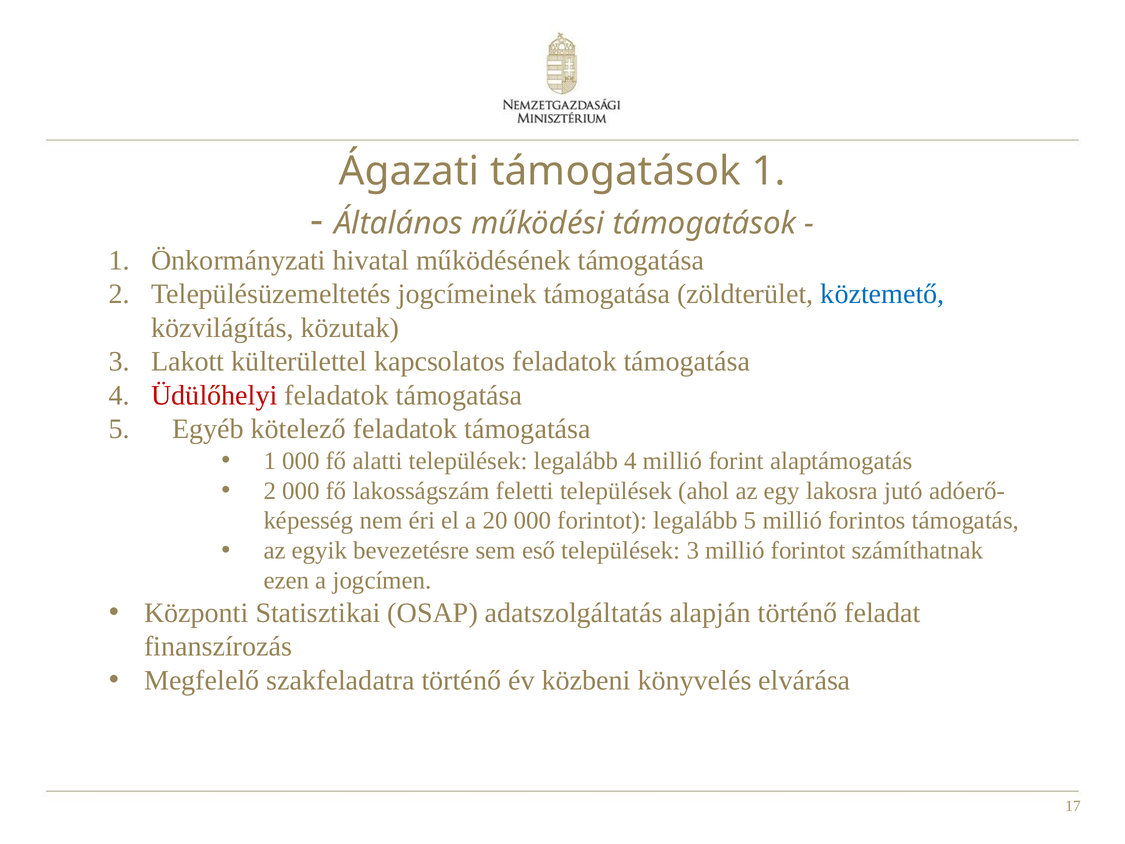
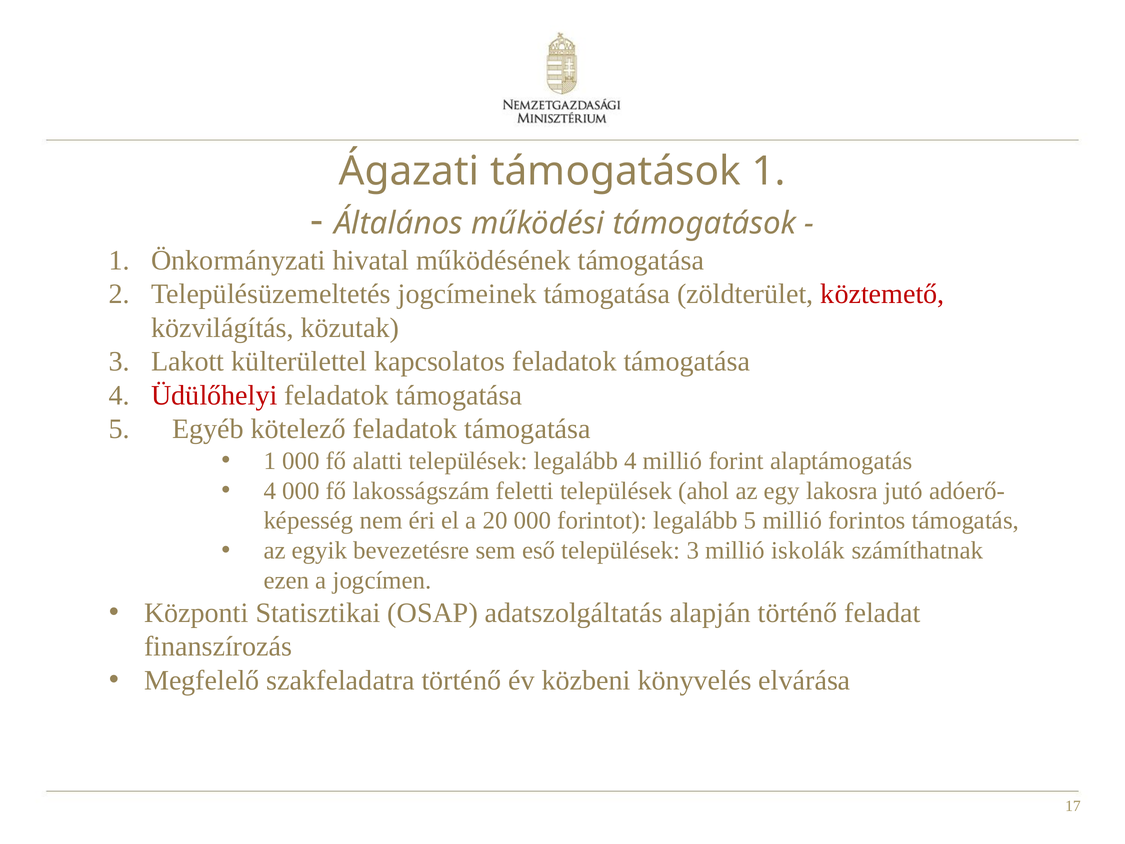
köztemető colour: blue -> red (882, 294)
2: 2 -> 4 (270, 491)
millió forintot: forintot -> iskolák (808, 551)
